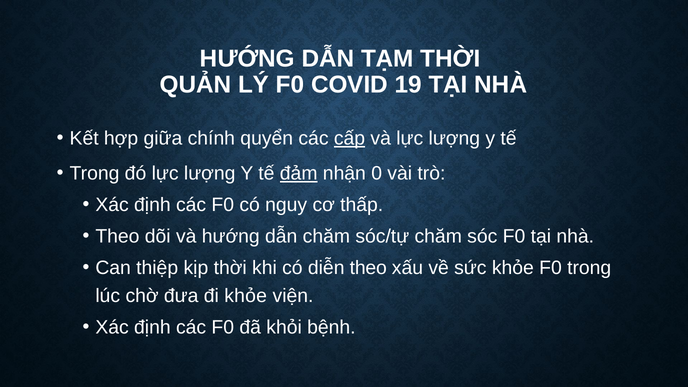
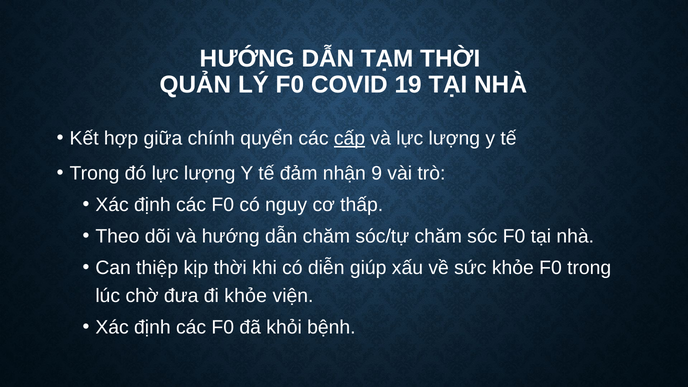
đảm underline: present -> none (299, 173)
0: 0 -> 9 (377, 173)
diễn theo: theo -> giúp (368, 268)
